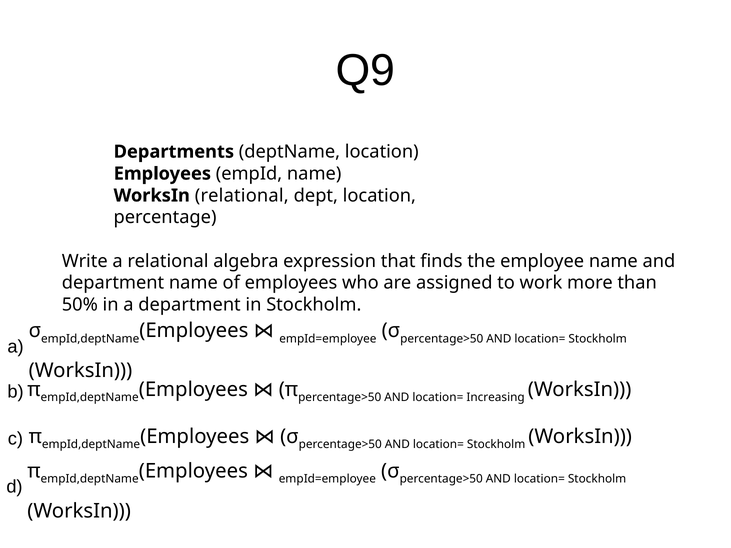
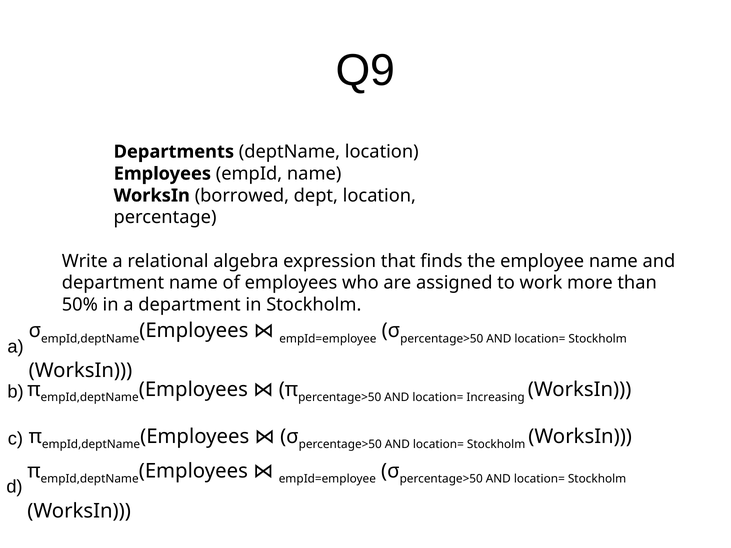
WorksIn relational: relational -> borrowed (242, 196)
